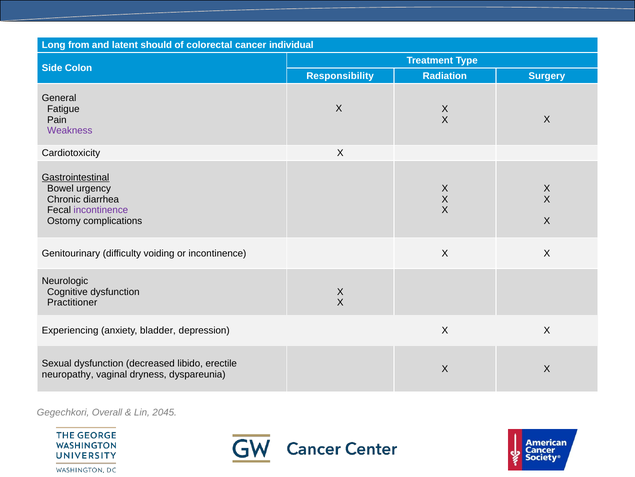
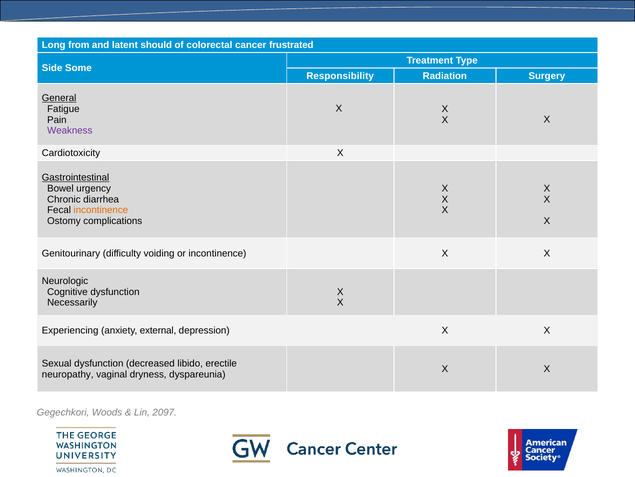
individual: individual -> frustrated (291, 45)
Colon: Colon -> Some (78, 68)
General underline: none -> present (59, 98)
incontinence colour: purple -> orange (101, 210)
Practitioner: Practitioner -> Necessarily (72, 302)
bladder: bladder -> external (158, 330)
Overall: Overall -> Woods (107, 412)
2045: 2045 -> 2097 (165, 412)
